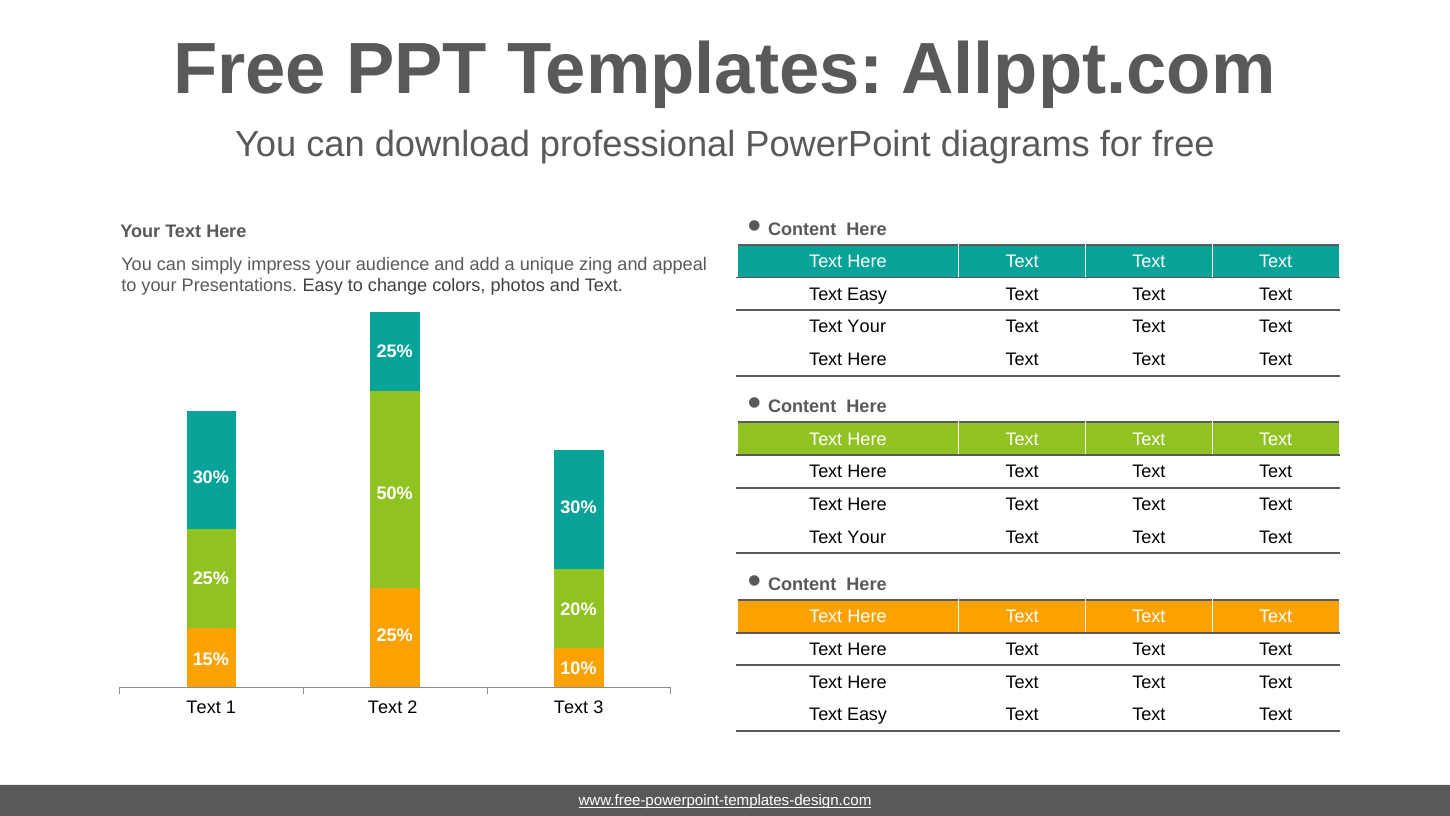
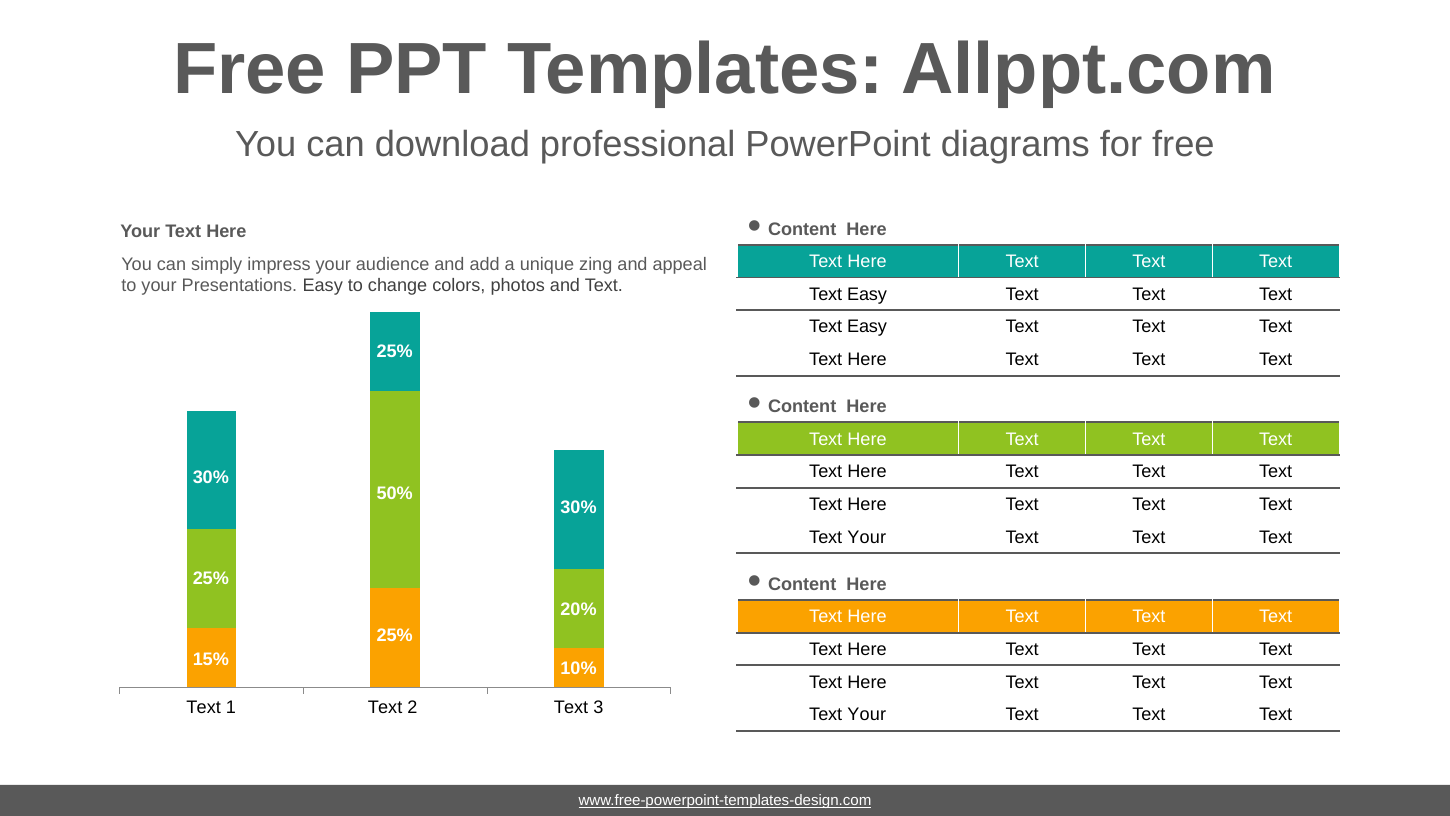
Your: Your -> Easy (867, 327)
Easy: Easy -> Your (867, 715)
